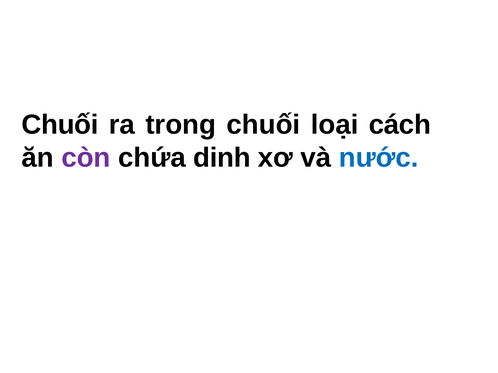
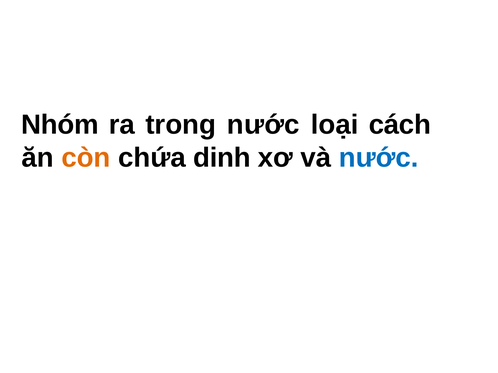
Chuối: Chuối -> Nhóm (60, 125)
trong chuối: chuối -> nước (263, 125)
còn colour: purple -> orange (86, 158)
